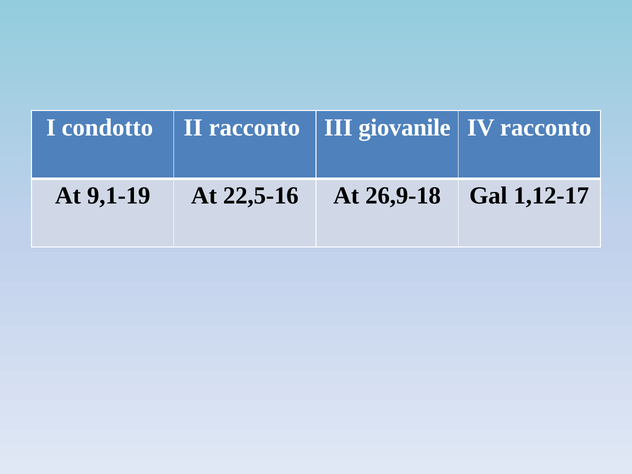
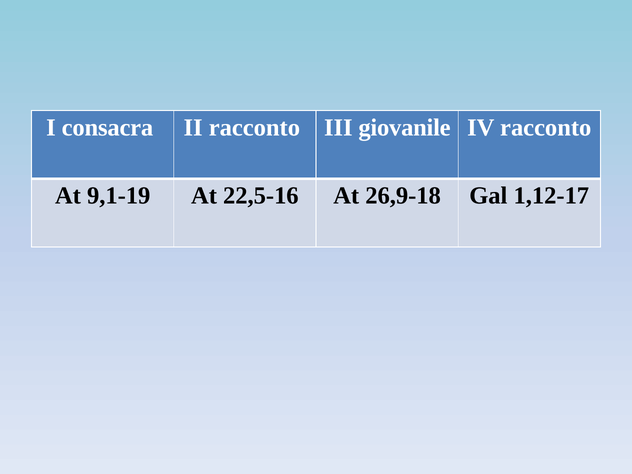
condotto: condotto -> consacra (107, 128)
